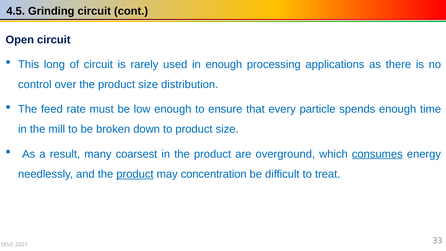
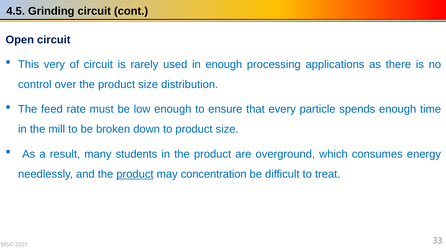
long: long -> very (54, 64)
coarsest: coarsest -> students (137, 154)
consumes underline: present -> none (377, 154)
